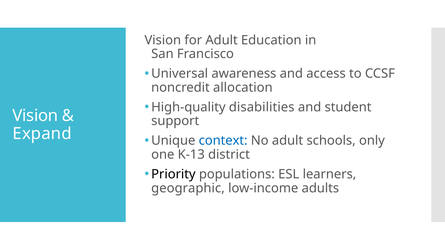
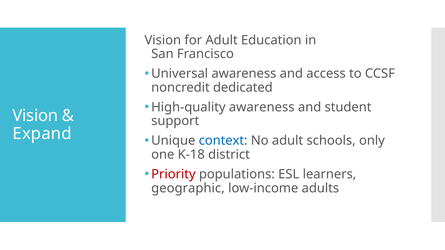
allocation: allocation -> dedicated (243, 88)
High-quality disabilities: disabilities -> awareness (262, 107)
K-13: K-13 -> K-18 (191, 155)
Priority colour: black -> red (173, 174)
